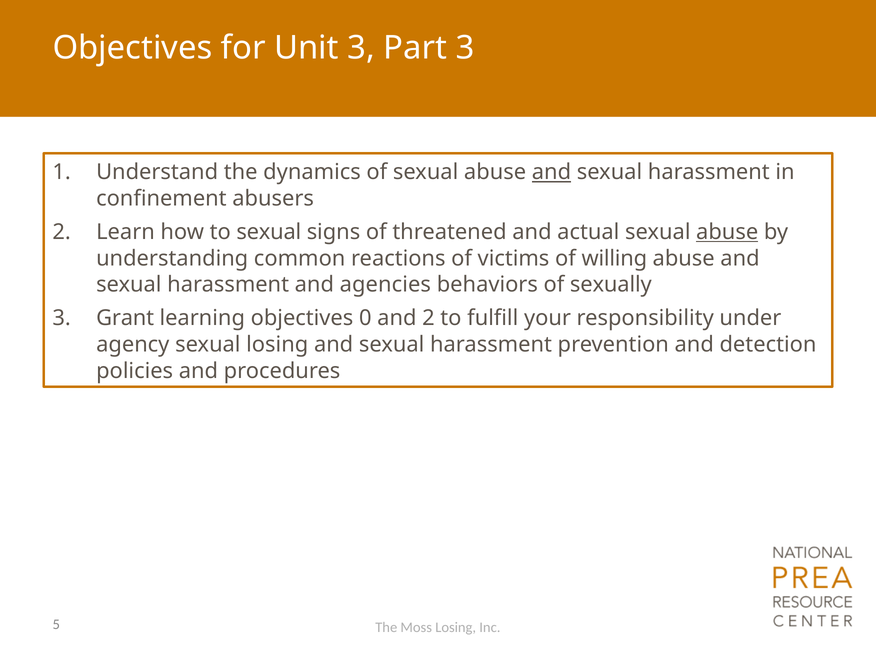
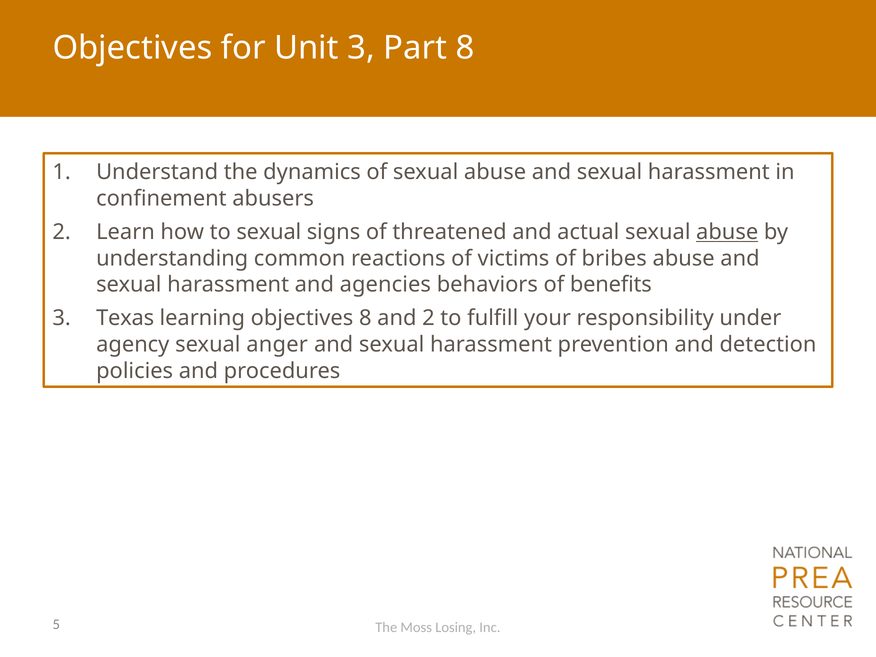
Part 3: 3 -> 8 (465, 48)
and underline: present -> none (551, 172)
willing: willing -> bribes (614, 258)
sexually: sexually -> benefits (611, 285)
Grant: Grant -> Texas (125, 318)
objectives 0: 0 -> 8 (365, 318)
sexual losing: losing -> anger (277, 345)
